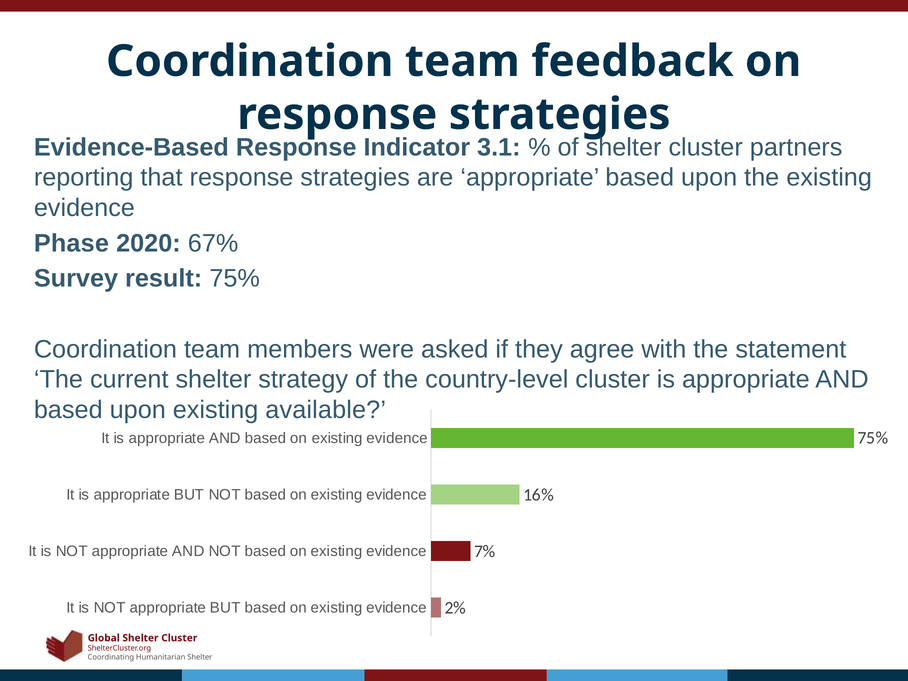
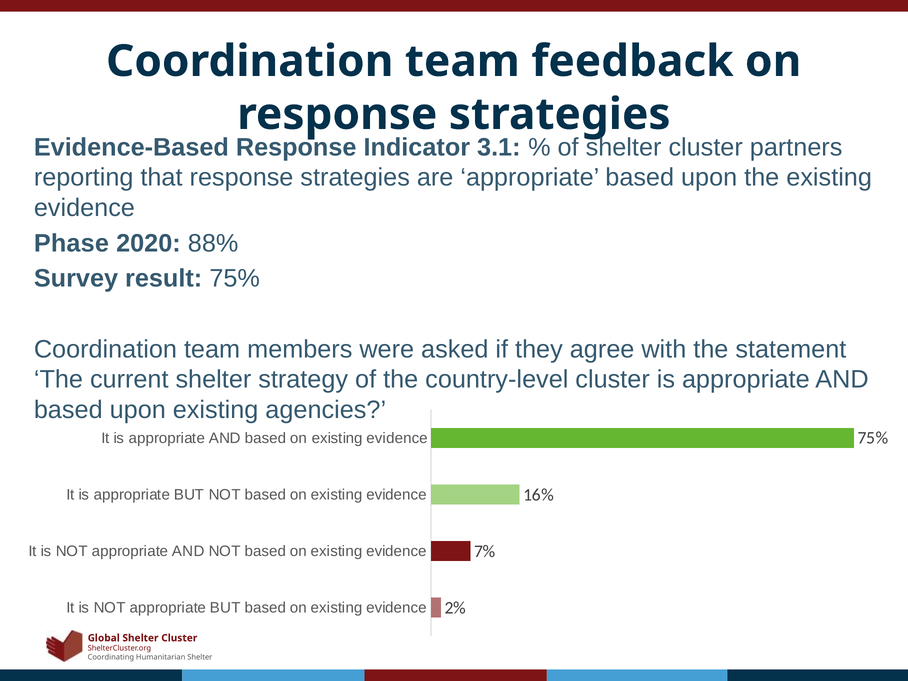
67%: 67% -> 88% (213, 243)
available: available -> agencies (326, 410)
